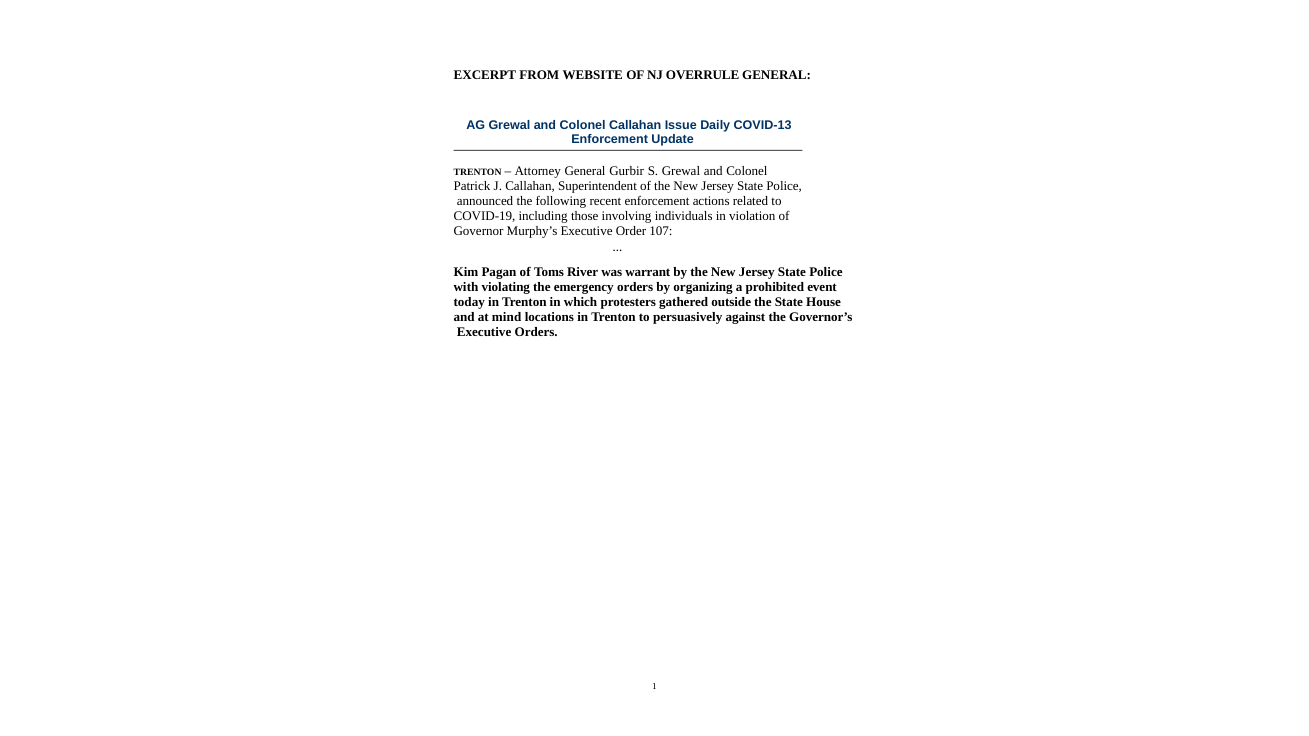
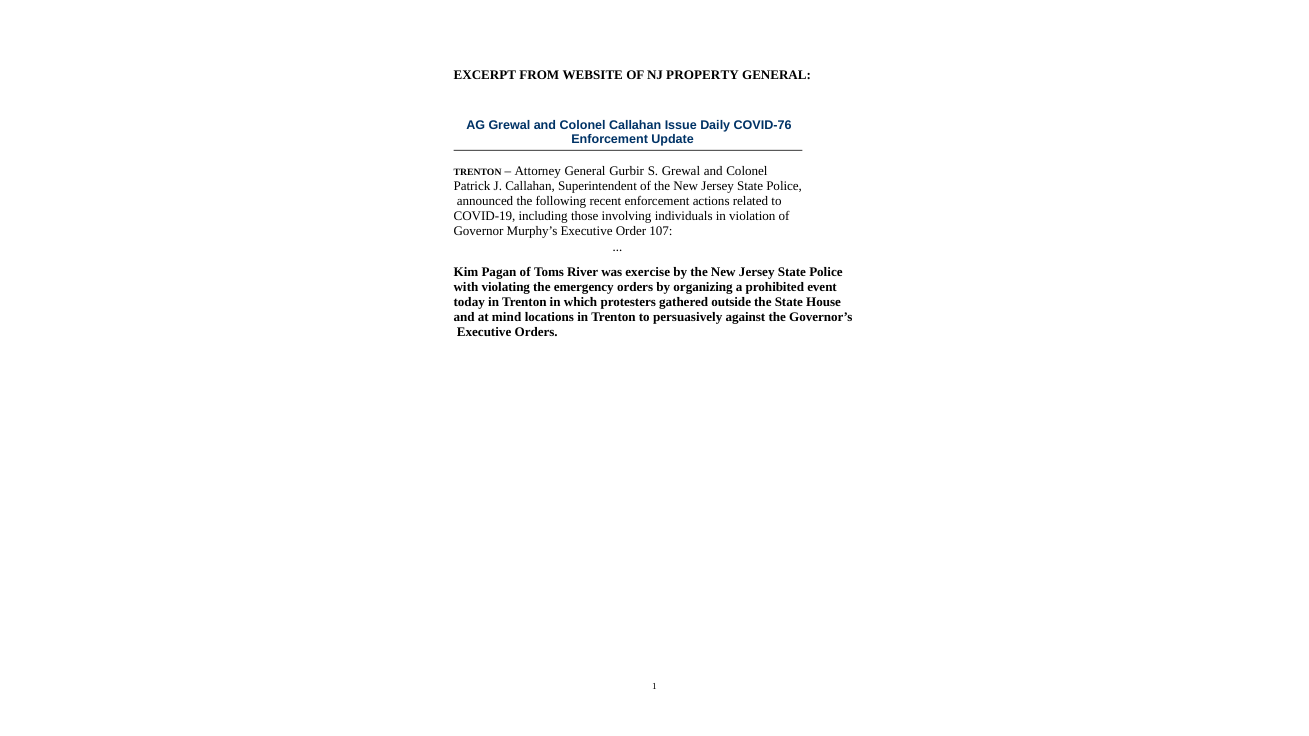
OVERRULE: OVERRULE -> PROPERTY (703, 75)
COVID-13: COVID-13 -> COVID-76 (763, 125)
warrant: warrant -> exercise (648, 273)
